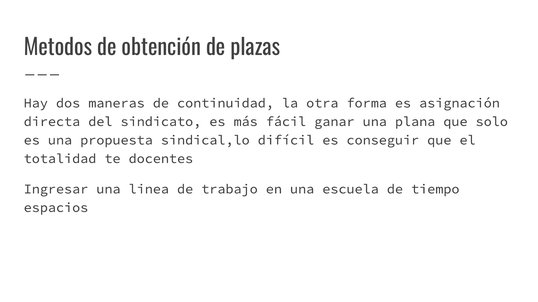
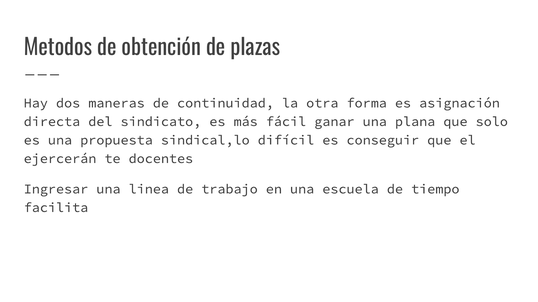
totalidad: totalidad -> ejercerán (60, 159)
espacios: espacios -> facilita (56, 208)
